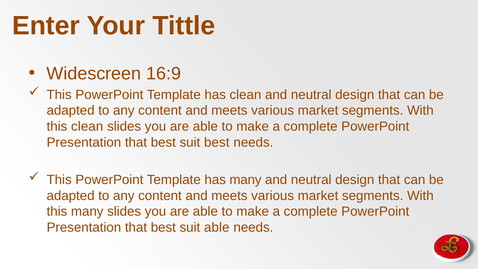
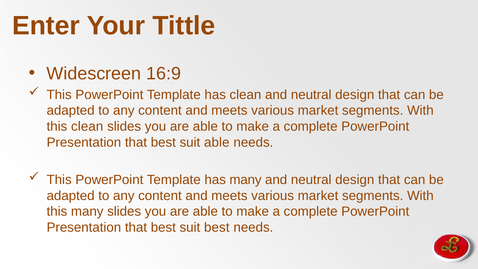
suit best: best -> able (217, 142)
suit able: able -> best (217, 227)
